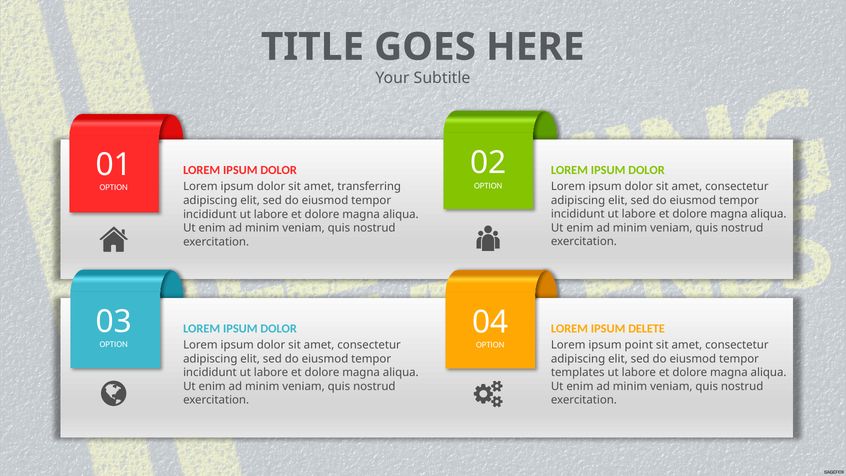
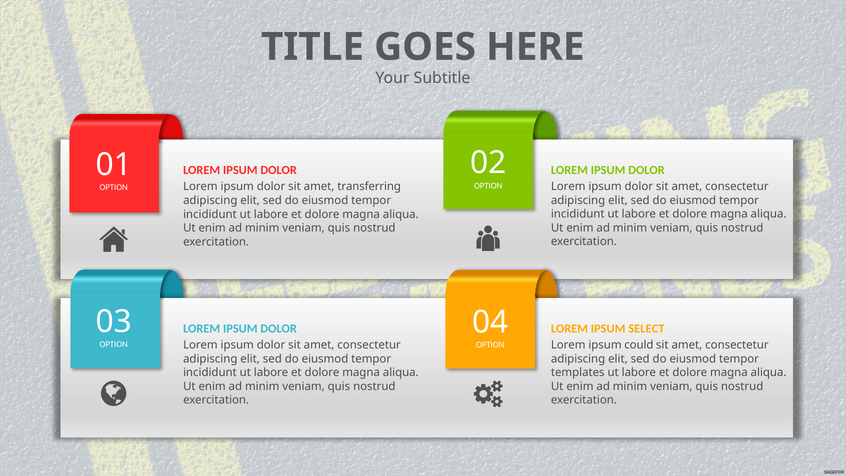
DELETE: DELETE -> SELECT (646, 329)
point: point -> could (639, 345)
